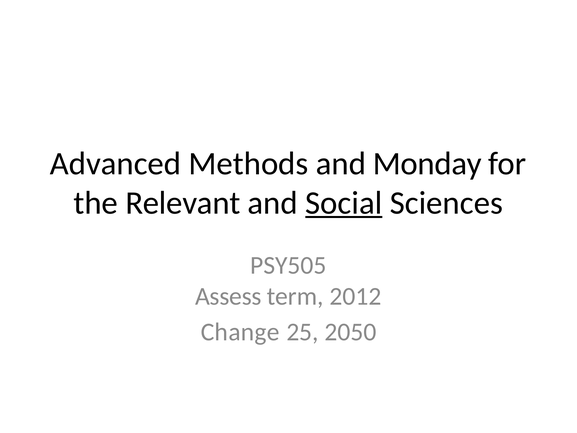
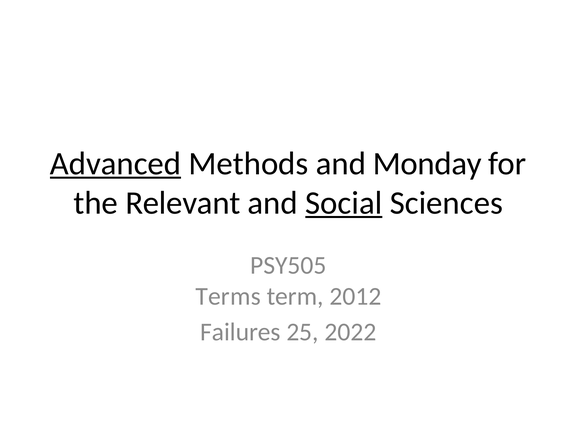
Advanced underline: none -> present (116, 163)
Assess: Assess -> Terms (228, 296)
Change: Change -> Failures (240, 332)
2050: 2050 -> 2022 (350, 332)
